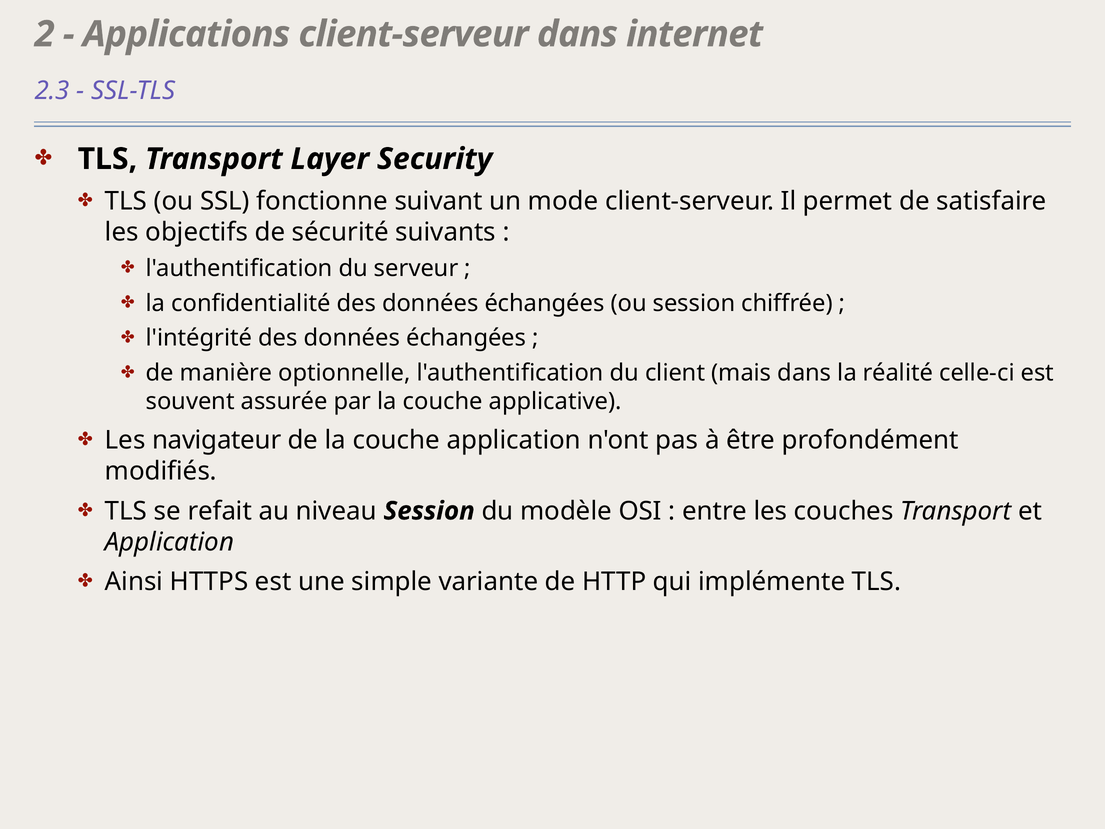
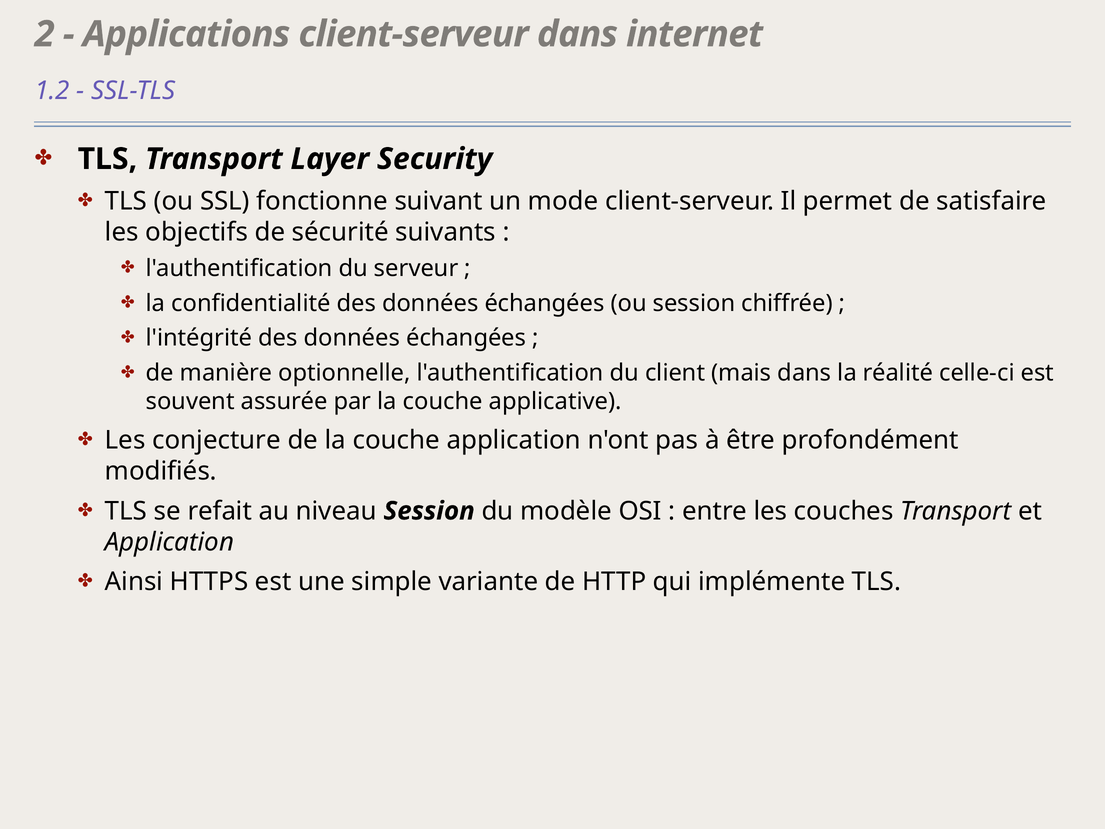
2.3: 2.3 -> 1.2 (52, 90)
navigateur: navigateur -> conjecture (216, 440)
